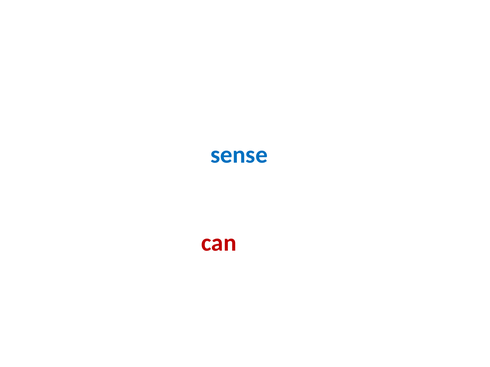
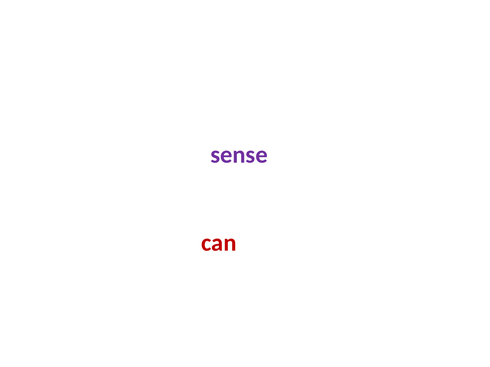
sense colour: blue -> purple (239, 155)
